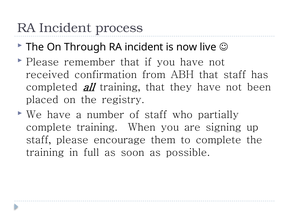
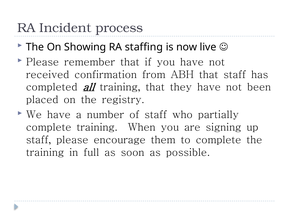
Through: Through -> Showing (85, 47)
incident: incident -> staffing (144, 47)
